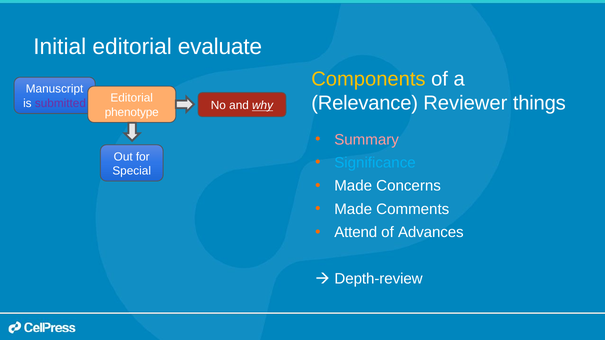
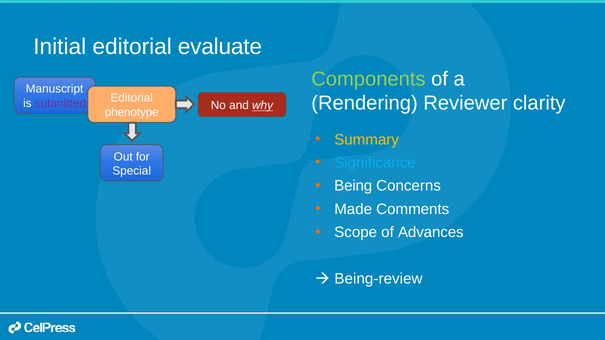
Components colour: yellow -> light green (368, 79)
Relevance: Relevance -> Rendering (365, 103)
things: things -> clarity (539, 103)
Summary colour: pink -> yellow (367, 140)
Made: Made -> Being (353, 186)
Attend: Attend -> Scope (356, 233)
Depth-review: Depth-review -> Being-review (379, 279)
